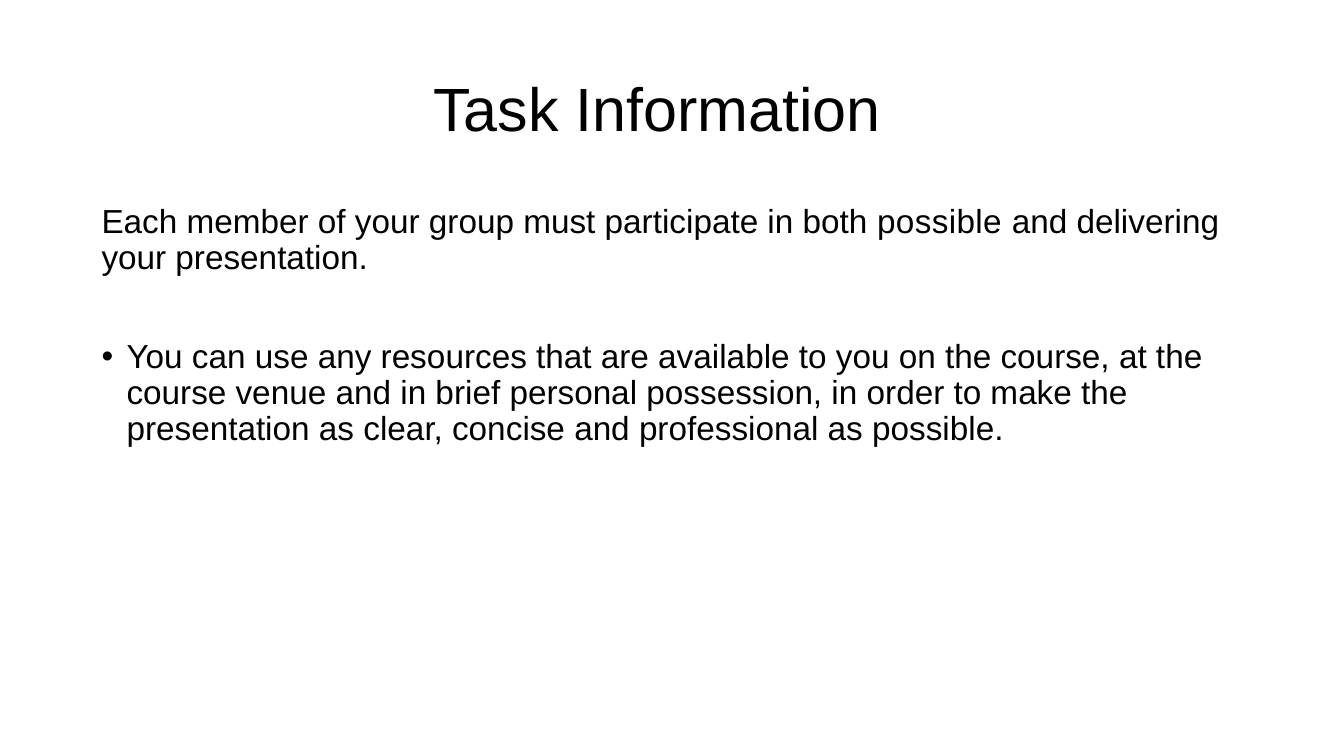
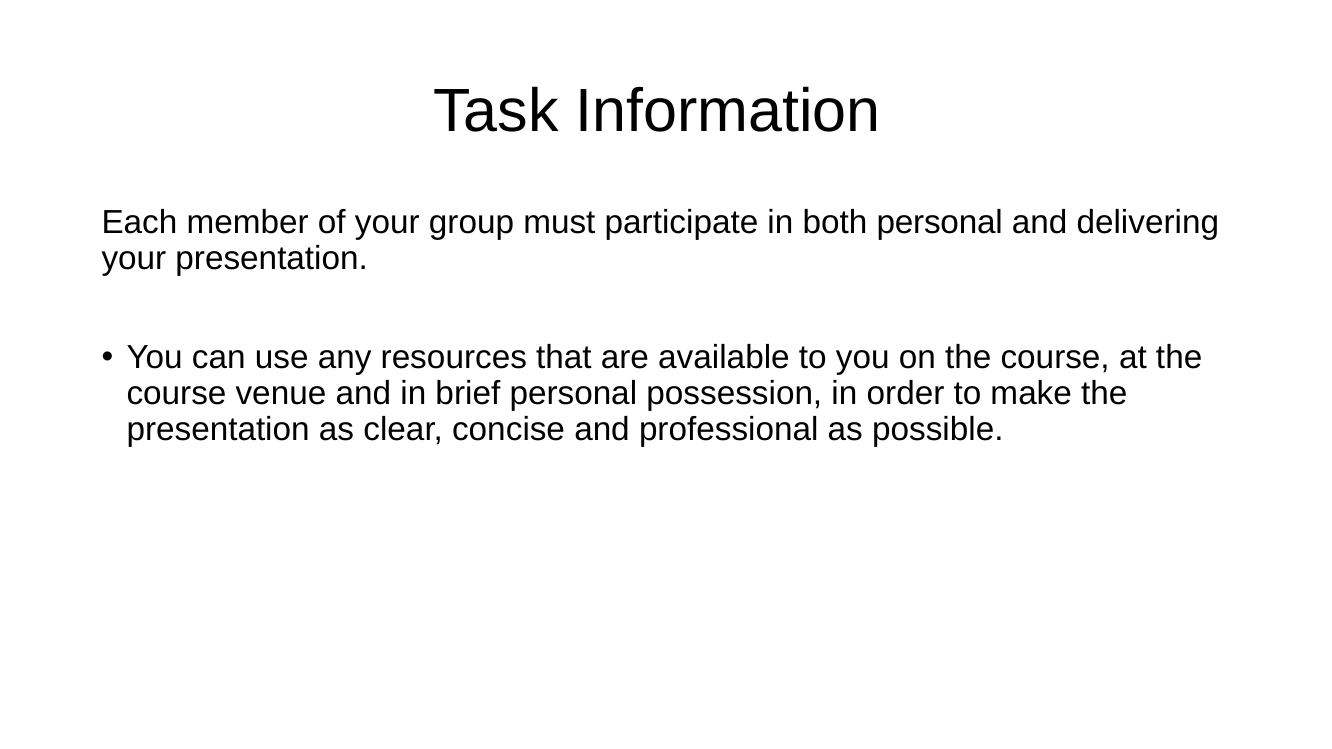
both possible: possible -> personal (940, 222)
